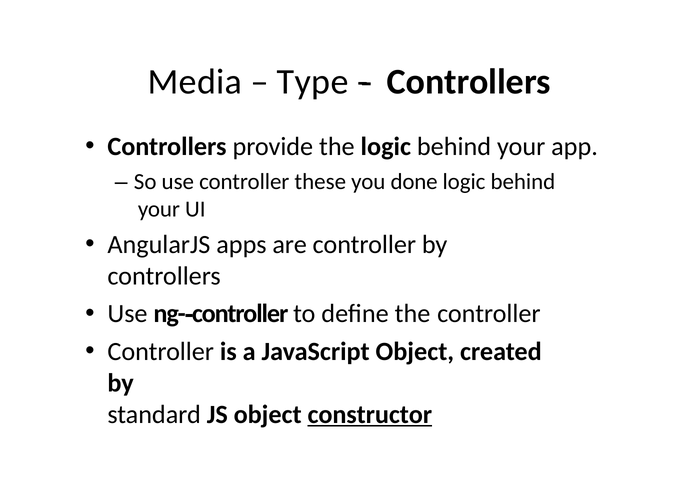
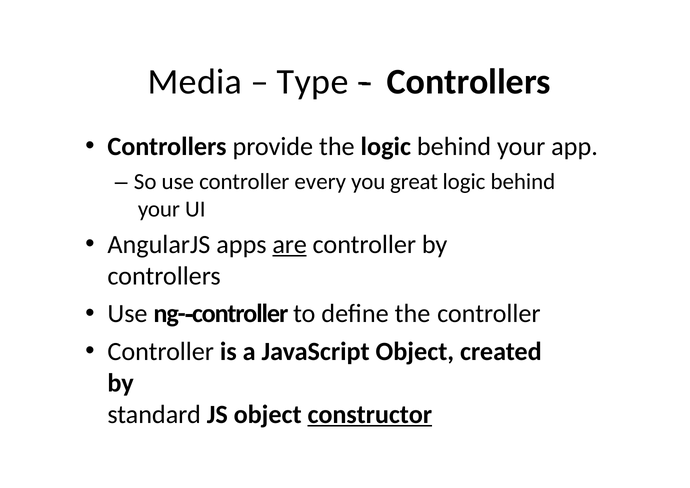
these: these -> every (320, 182)
done: done -> great (414, 182)
are underline: none -> present (290, 244)
